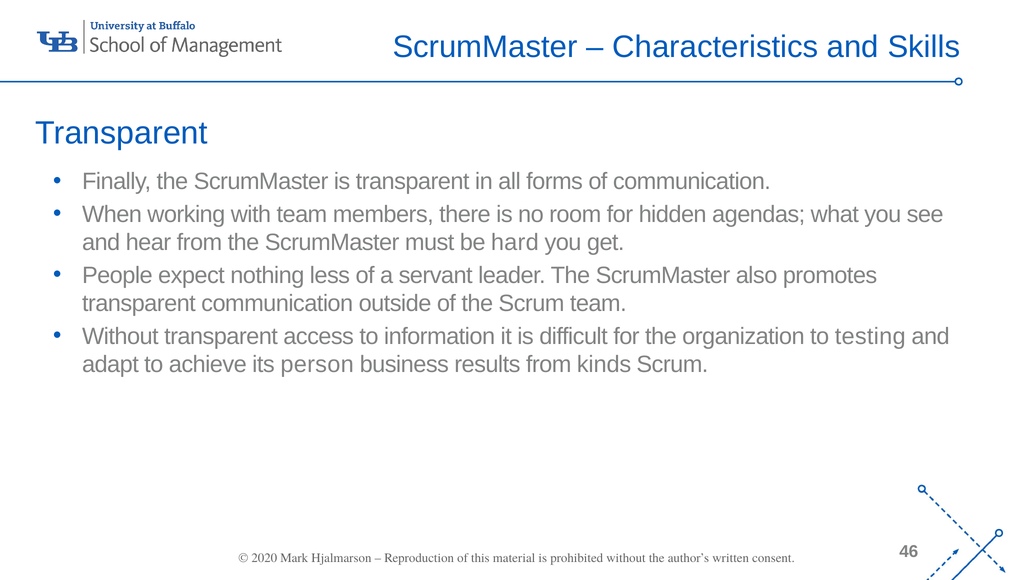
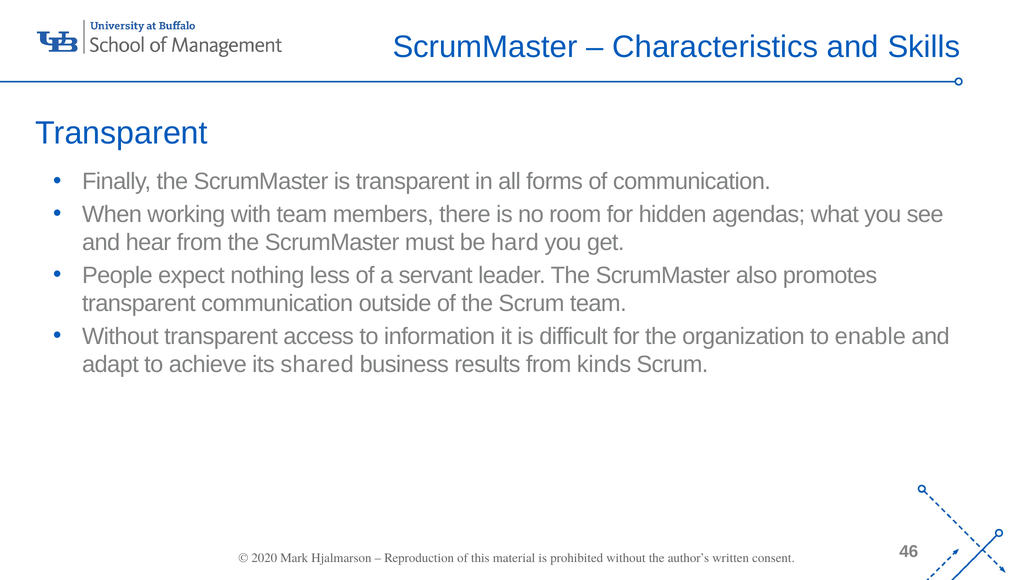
testing: testing -> enable (870, 336)
person: person -> shared (317, 365)
